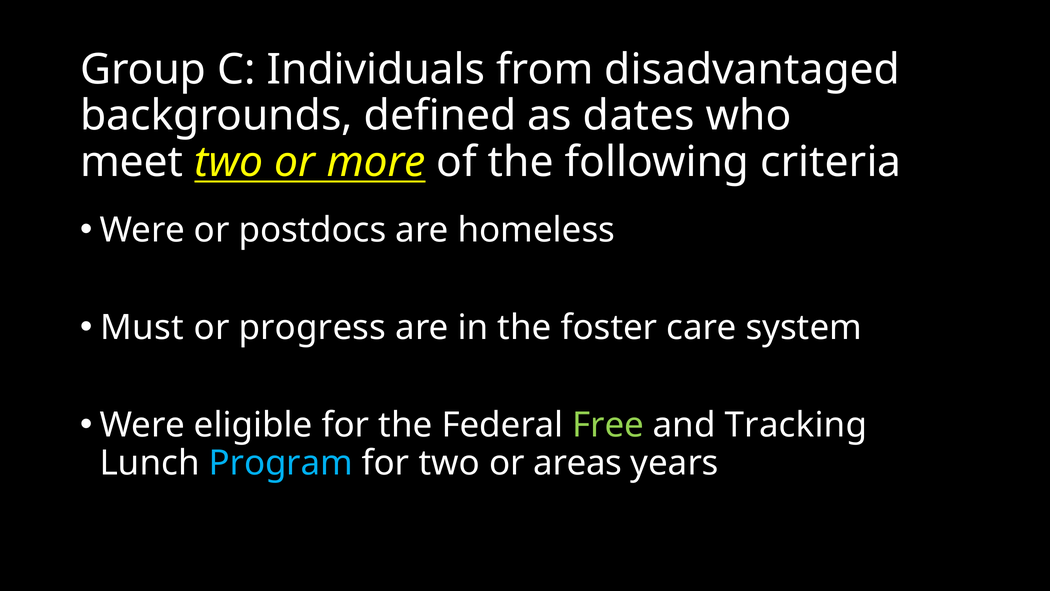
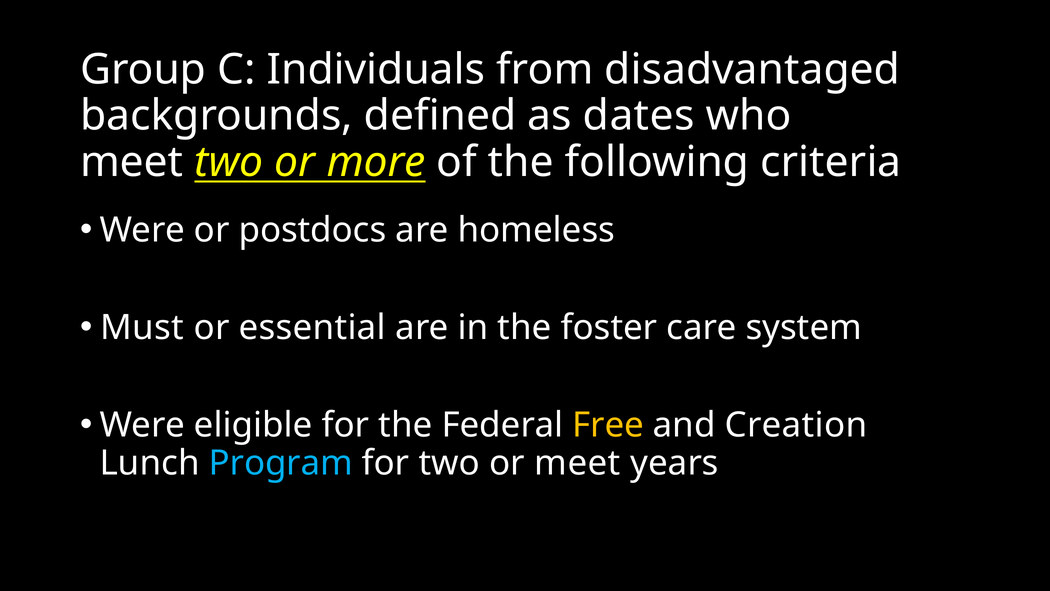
progress: progress -> essential (312, 327)
Free colour: light green -> yellow (608, 425)
Tracking: Tracking -> Creation (796, 425)
or areas: areas -> meet (577, 463)
